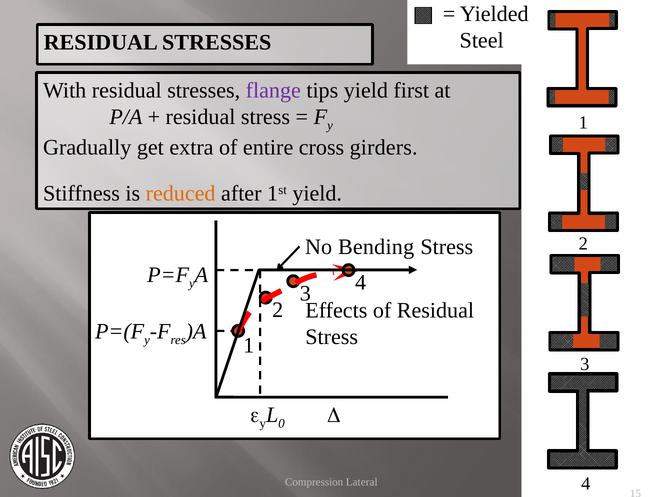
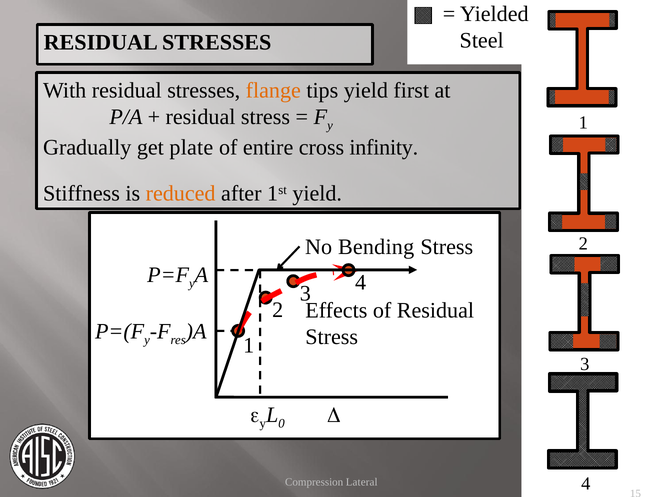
flange colour: purple -> orange (273, 91)
extra: extra -> plate (191, 147)
girders: girders -> infinity (384, 147)
